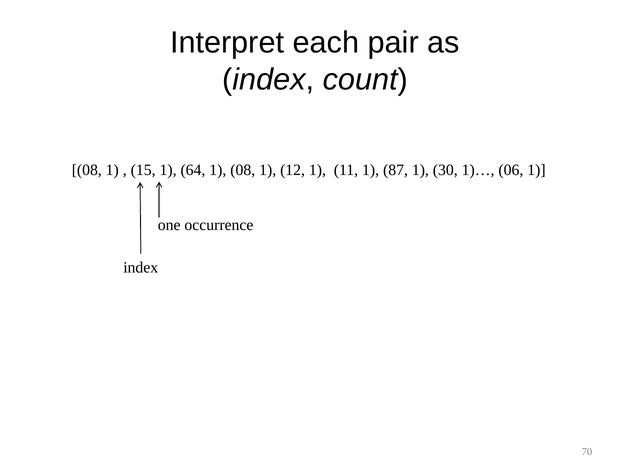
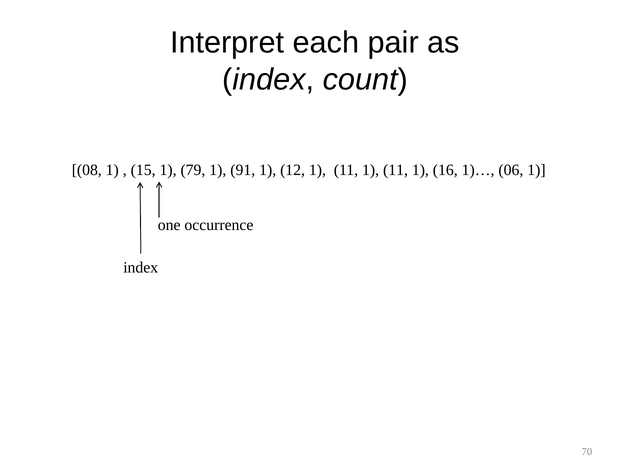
64: 64 -> 79 (193, 170)
1 08: 08 -> 91 (243, 170)
11 1 87: 87 -> 11 (396, 170)
30: 30 -> 16 (445, 170)
